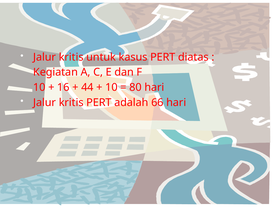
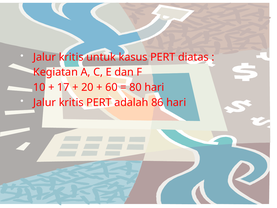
16: 16 -> 17 (63, 87)
44: 44 -> 20 (87, 87)
10: 10 -> 60 (111, 87)
66: 66 -> 86 (157, 102)
